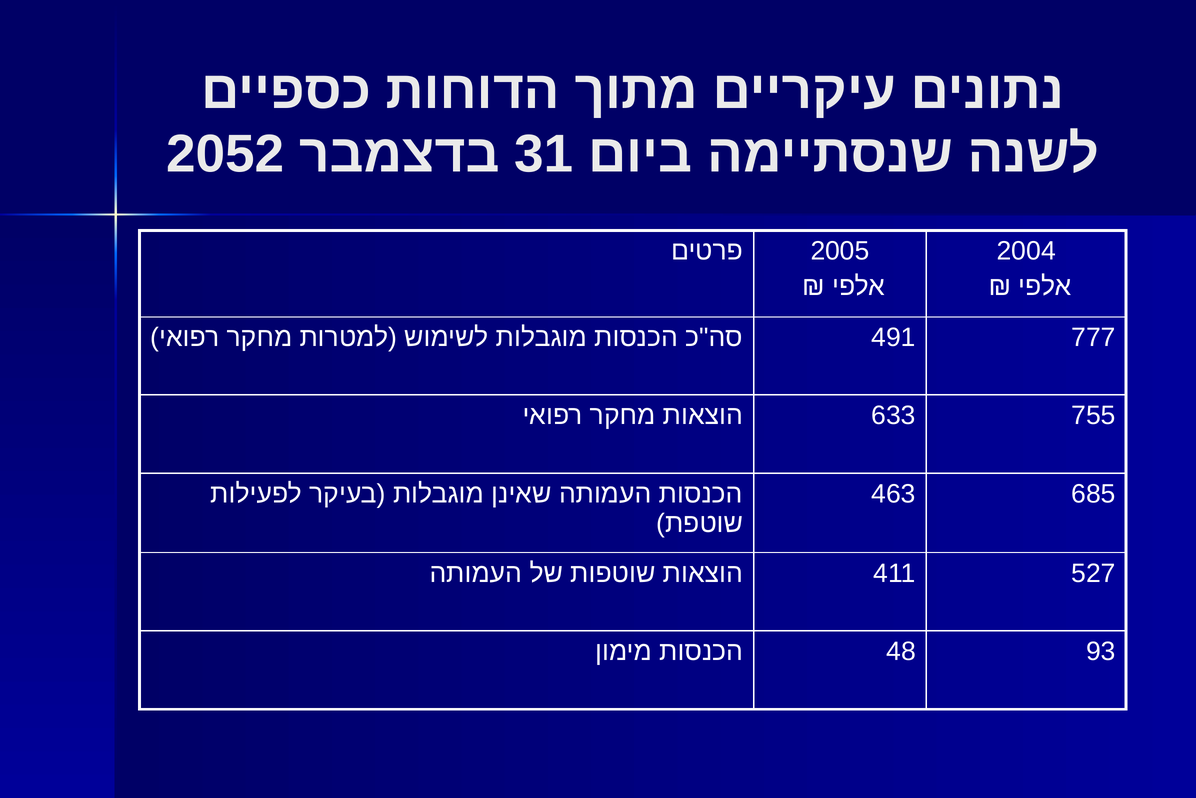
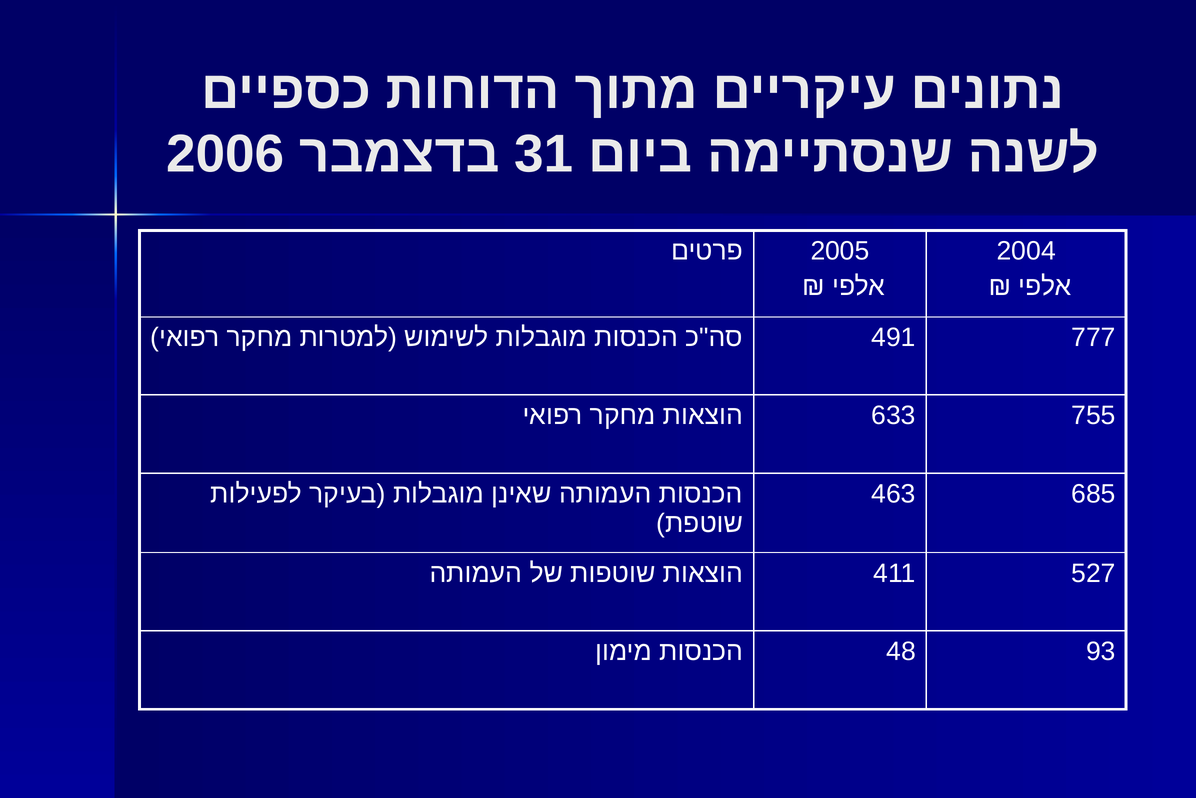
2052: 2052 -> 2006 (225, 154)
